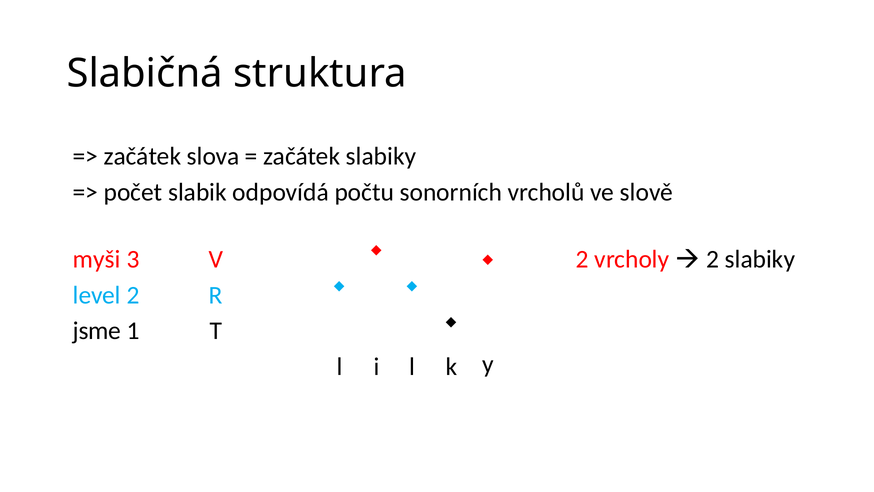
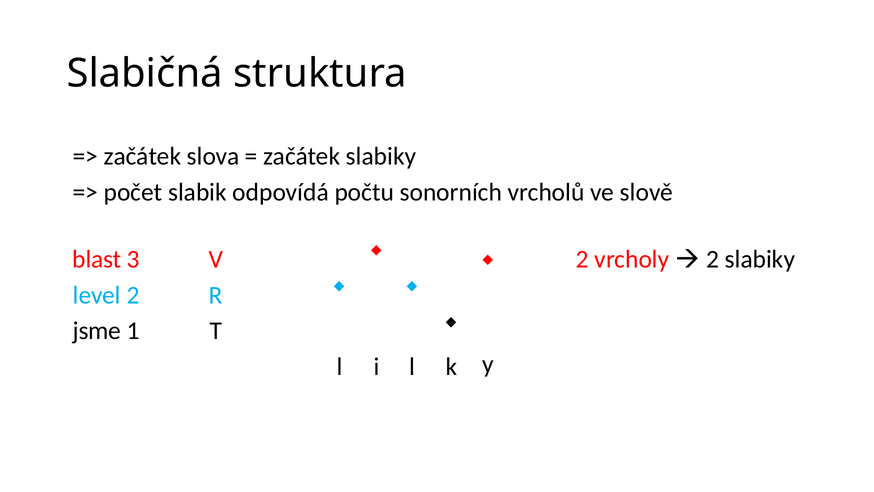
myši: myši -> blast (97, 259)
